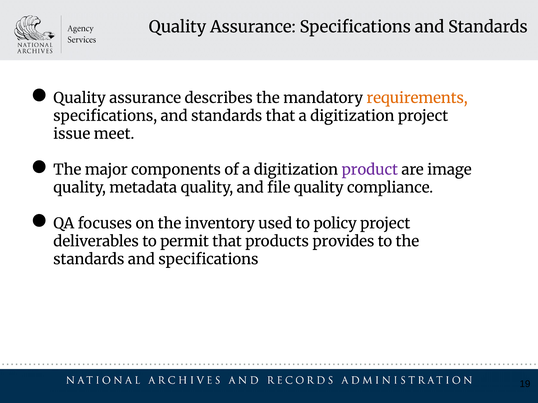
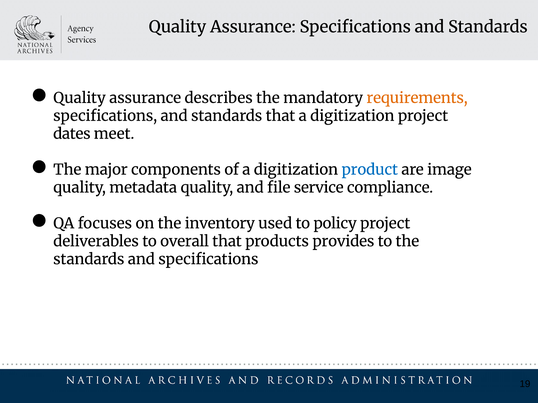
issue: issue -> dates (72, 134)
product colour: purple -> blue (370, 170)
file quality: quality -> service (319, 188)
permit: permit -> overall (185, 242)
